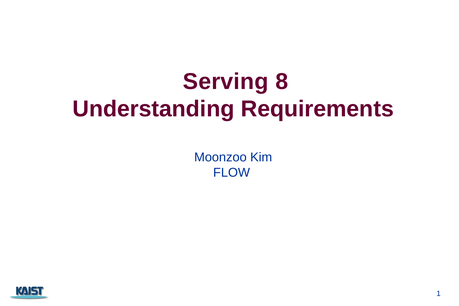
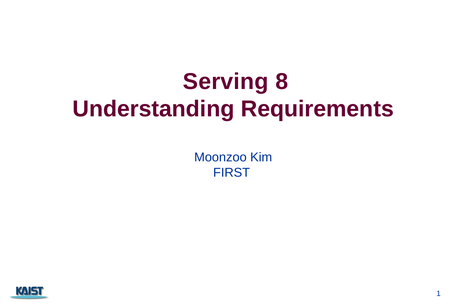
FLOW: FLOW -> FIRST (232, 173)
